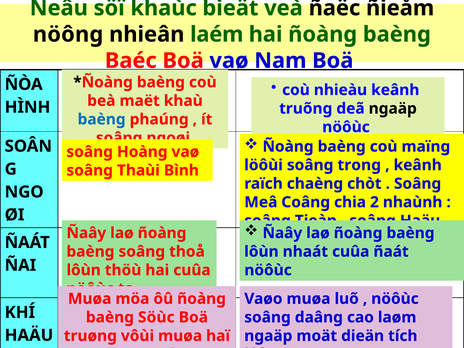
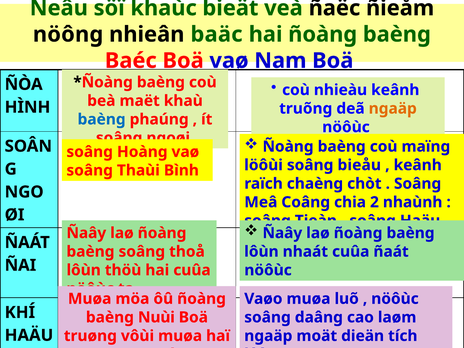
laém: laém -> baäc (217, 34)
ngaäp colour: black -> orange (393, 109)
soâng trong: trong -> bieåu (359, 165)
Söùc: Söùc -> Nuùi (156, 317)
